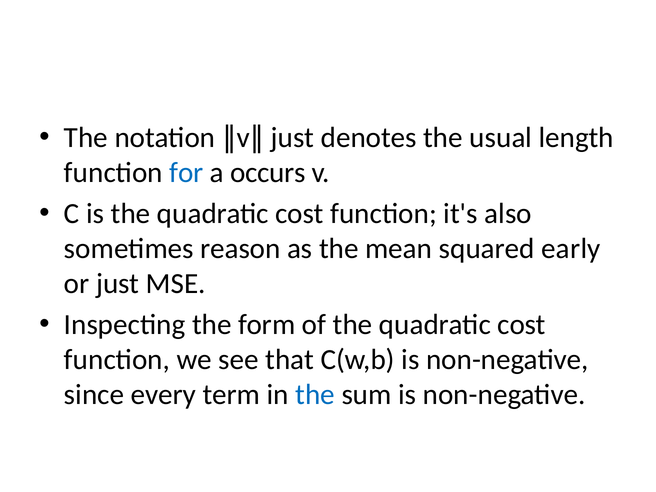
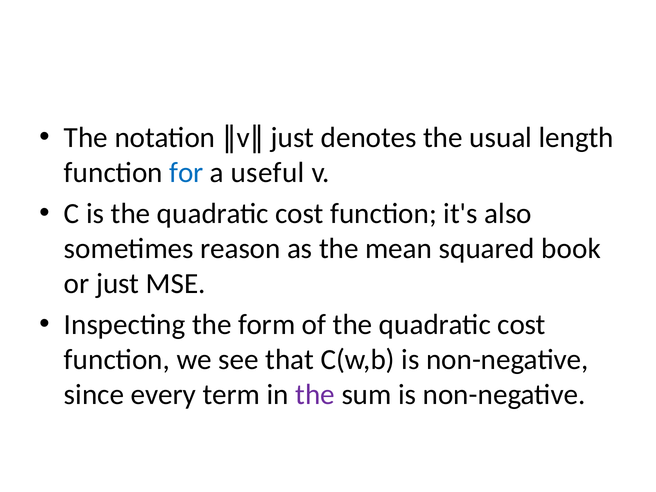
occurs: occurs -> useful (268, 173)
early: early -> book (571, 249)
the colour: blue -> purple (315, 394)
